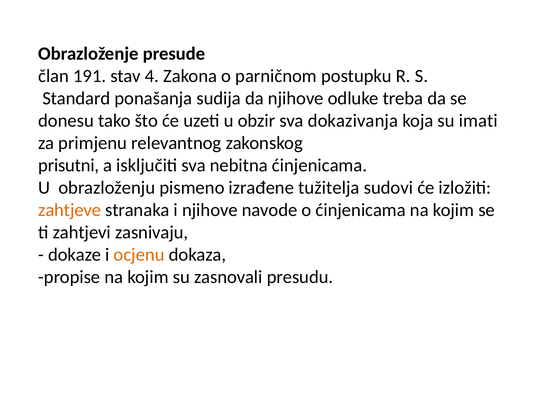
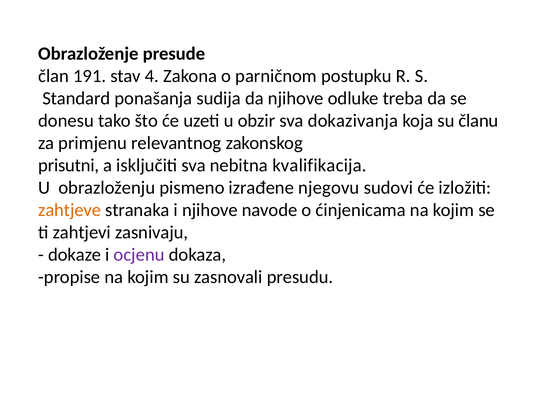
imati: imati -> članu (478, 121)
nebitna ćinjenicama: ćinjenicama -> kvalifikacija (319, 165)
tužitelja: tužitelja -> njegovu (329, 188)
ocjenu colour: orange -> purple (139, 255)
